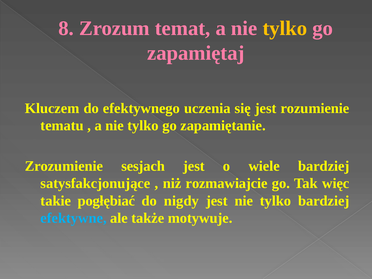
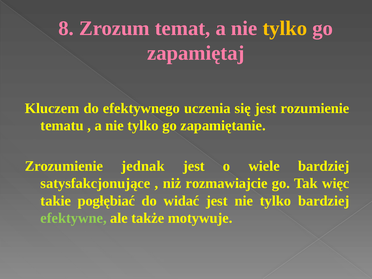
sesjach: sesjach -> jednak (143, 166)
nigdy: nigdy -> widać (182, 201)
efektywne colour: light blue -> light green (74, 218)
